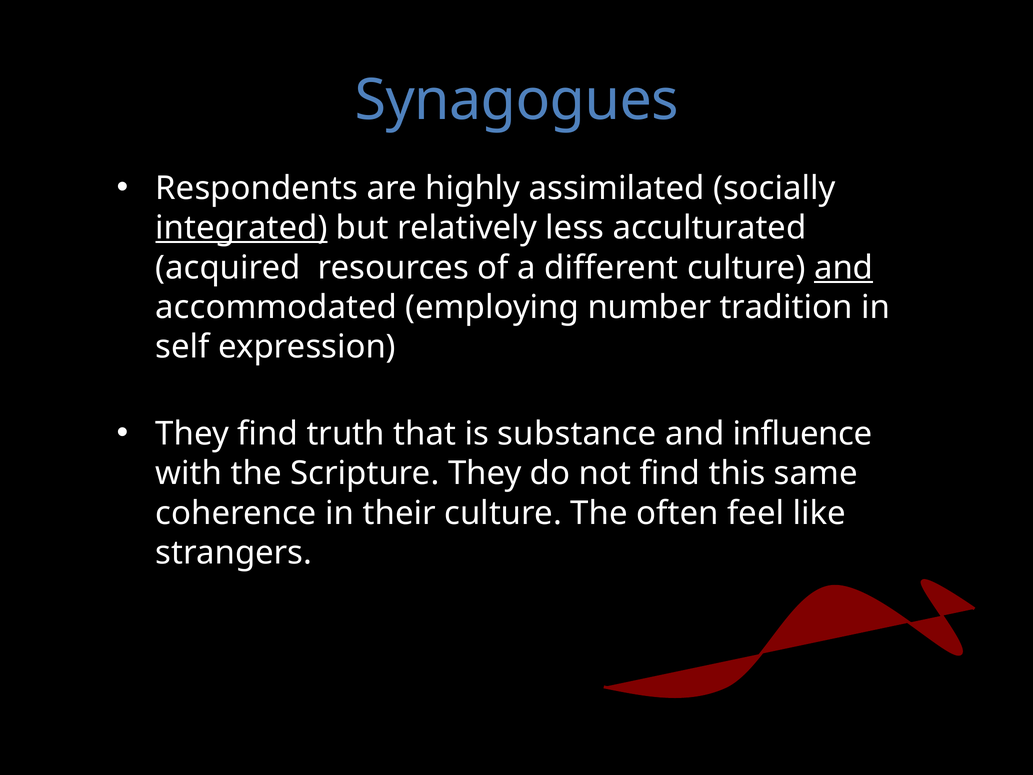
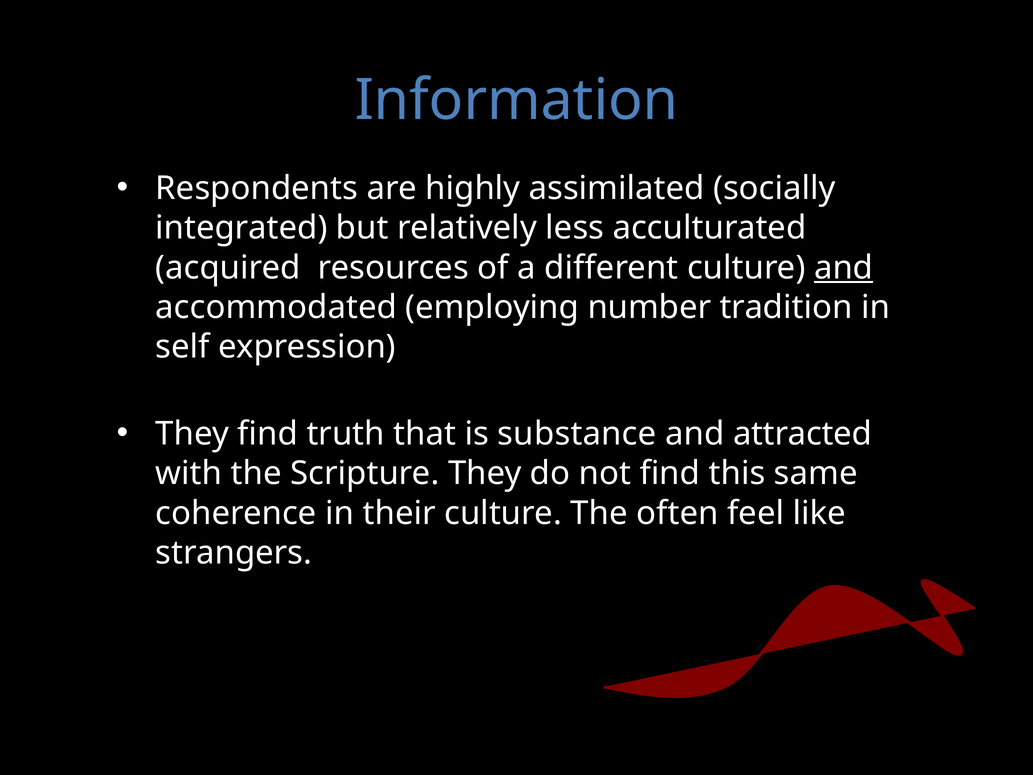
Synagogues: Synagogues -> Information (516, 100)
integrated underline: present -> none (241, 228)
influence: influence -> attracted (803, 434)
